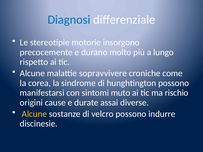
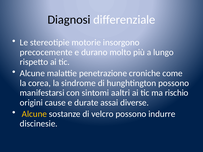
Diagnosi colour: blue -> black (69, 20)
sopravvivere: sopravvivere -> penetrazione (103, 73)
muto: muto -> aaltri (121, 93)
